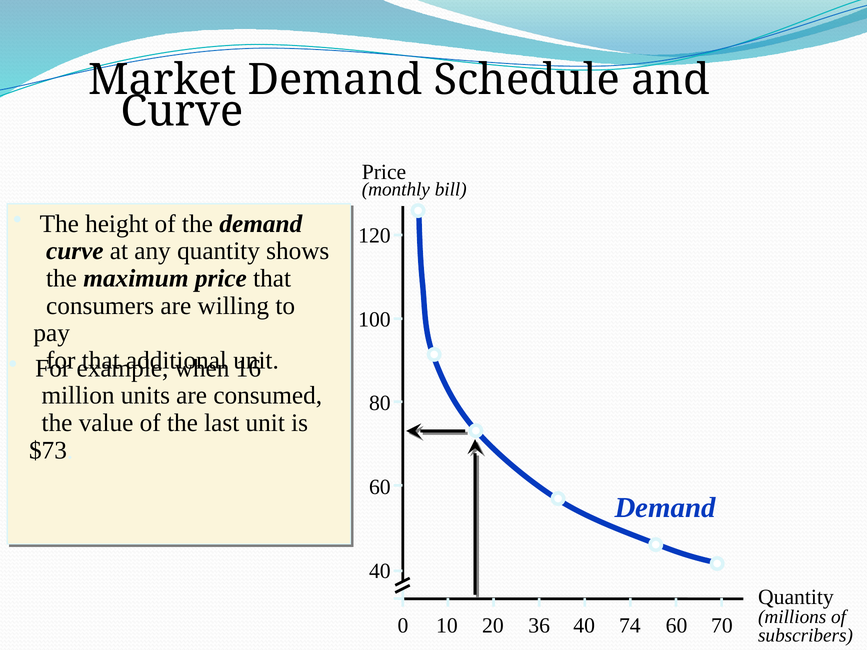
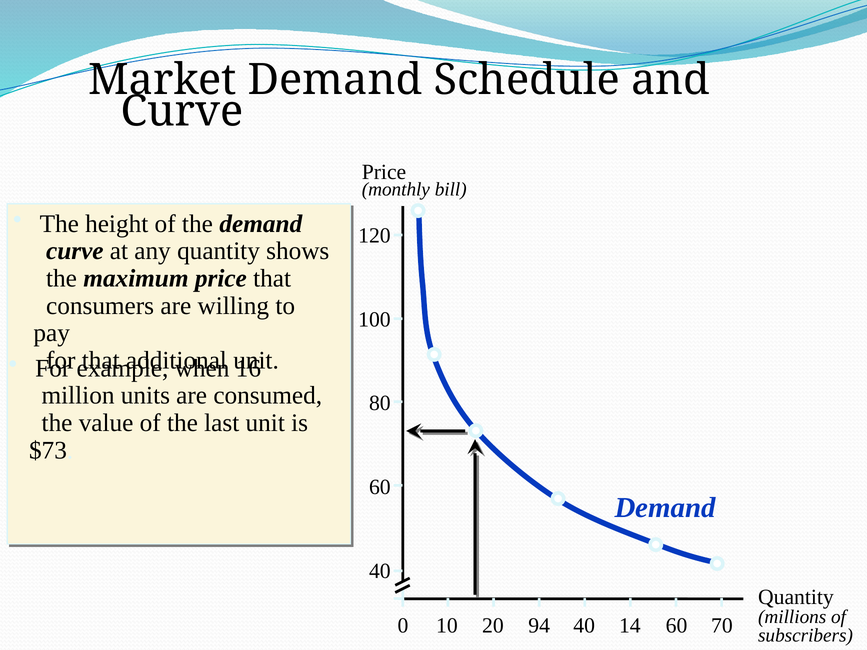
36: 36 -> 94 (539, 626)
74: 74 -> 14 (630, 626)
